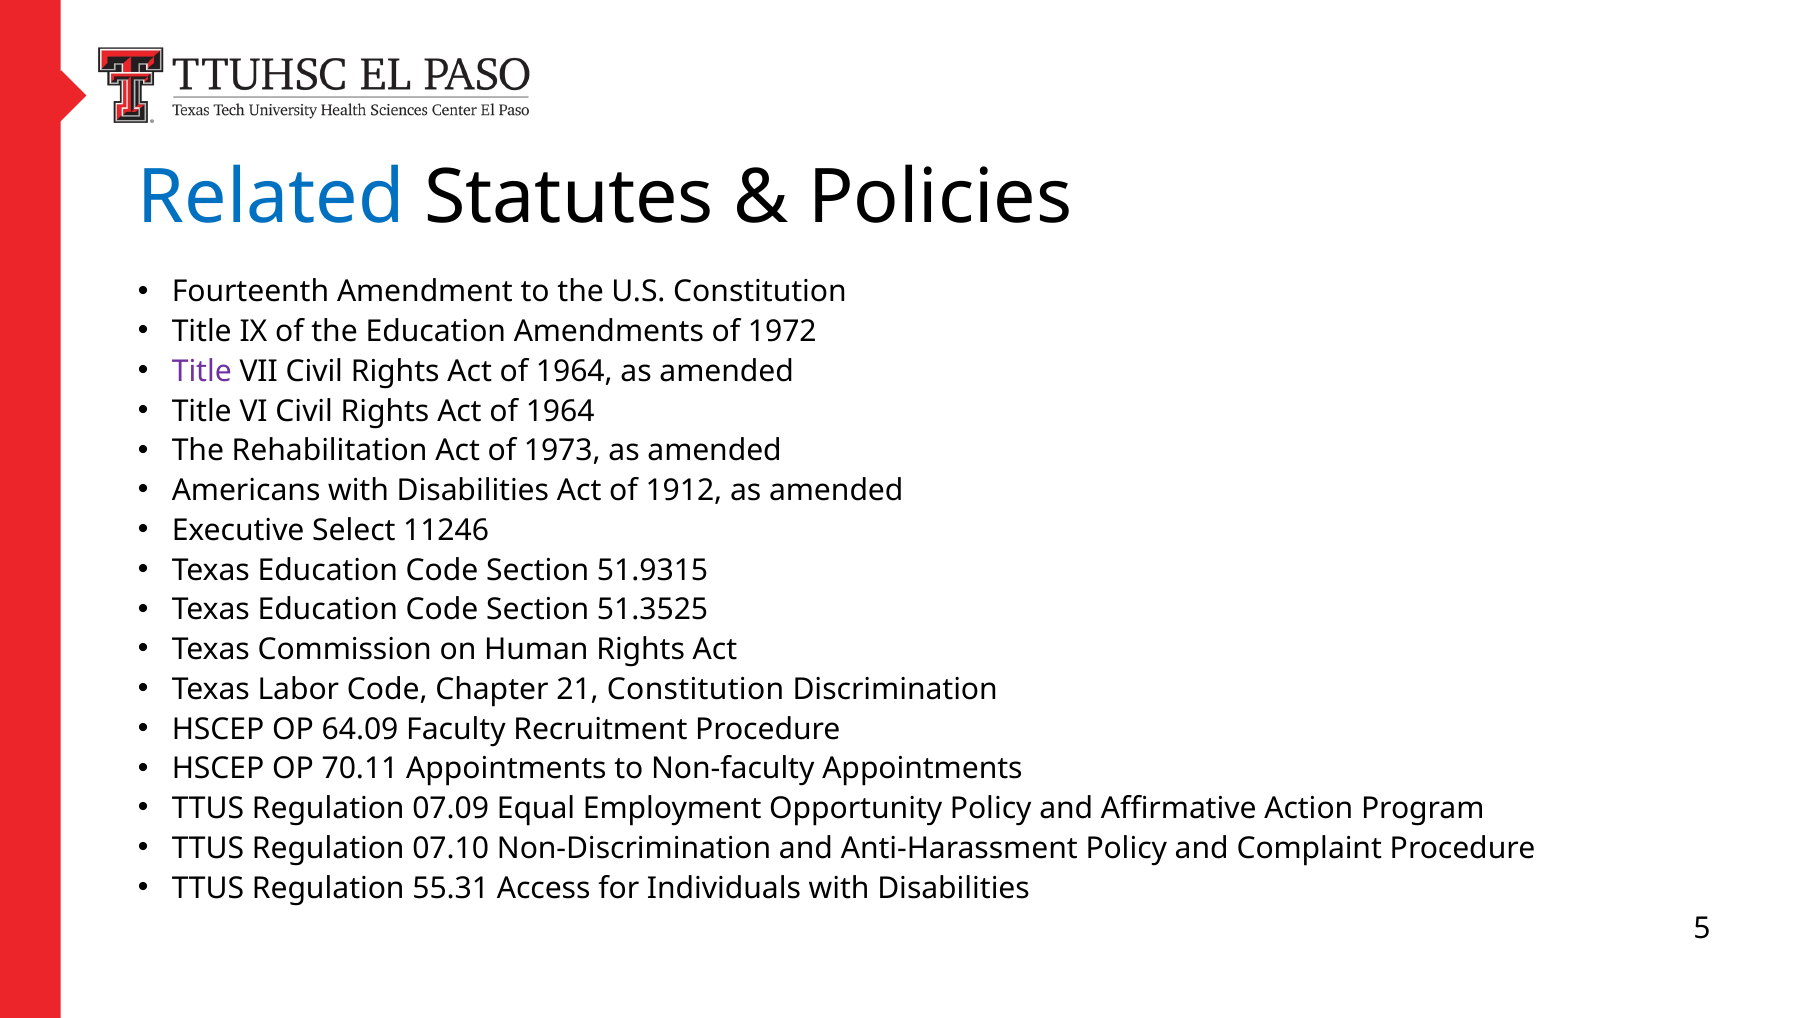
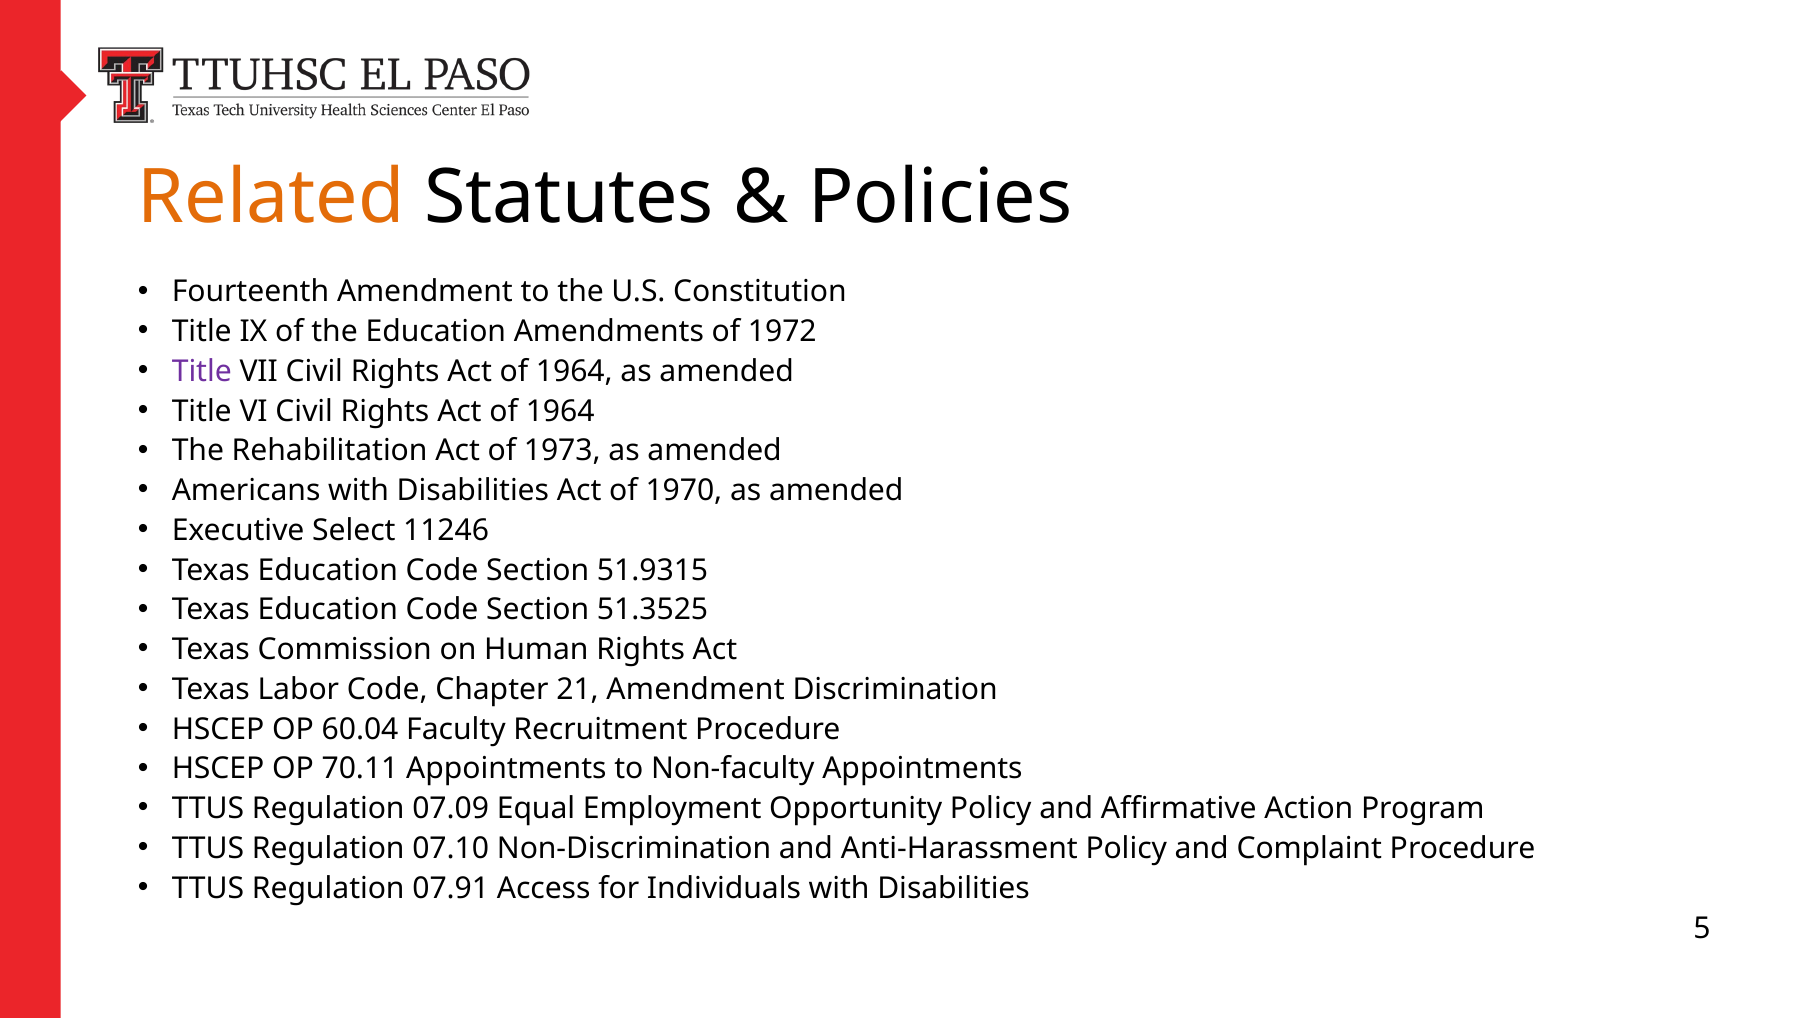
Related colour: blue -> orange (271, 197)
1912: 1912 -> 1970 (684, 491)
21 Constitution: Constitution -> Amendment (696, 689)
64.09: 64.09 -> 60.04 (360, 729)
55.31: 55.31 -> 07.91 (451, 888)
